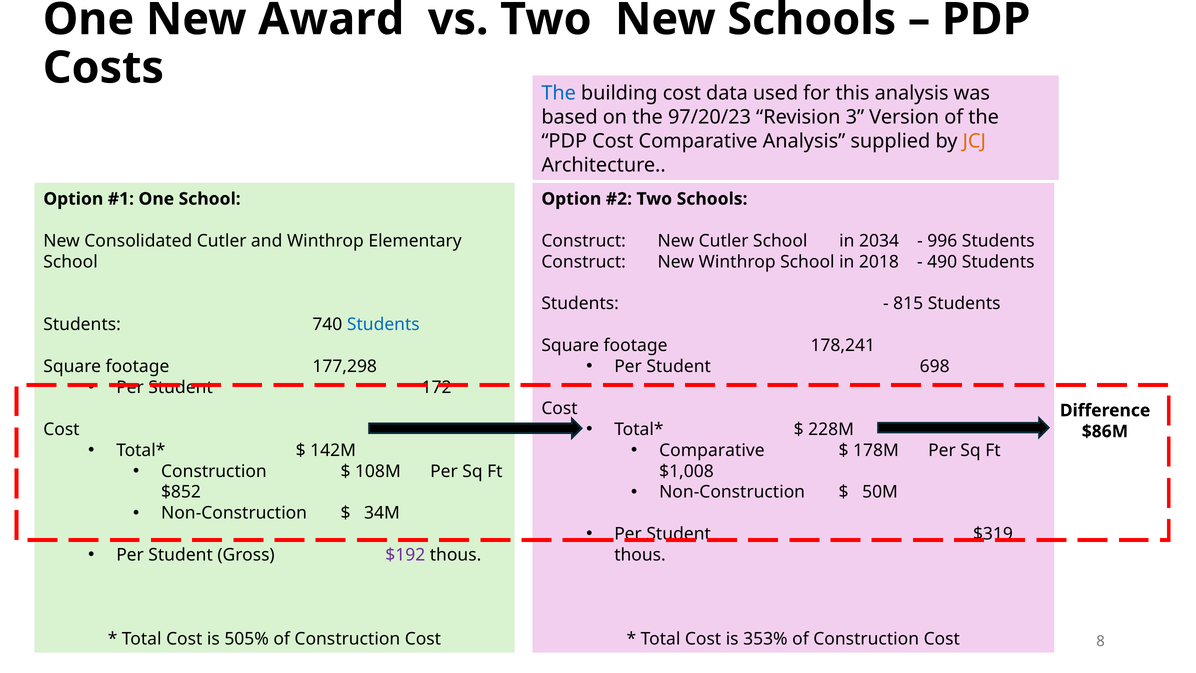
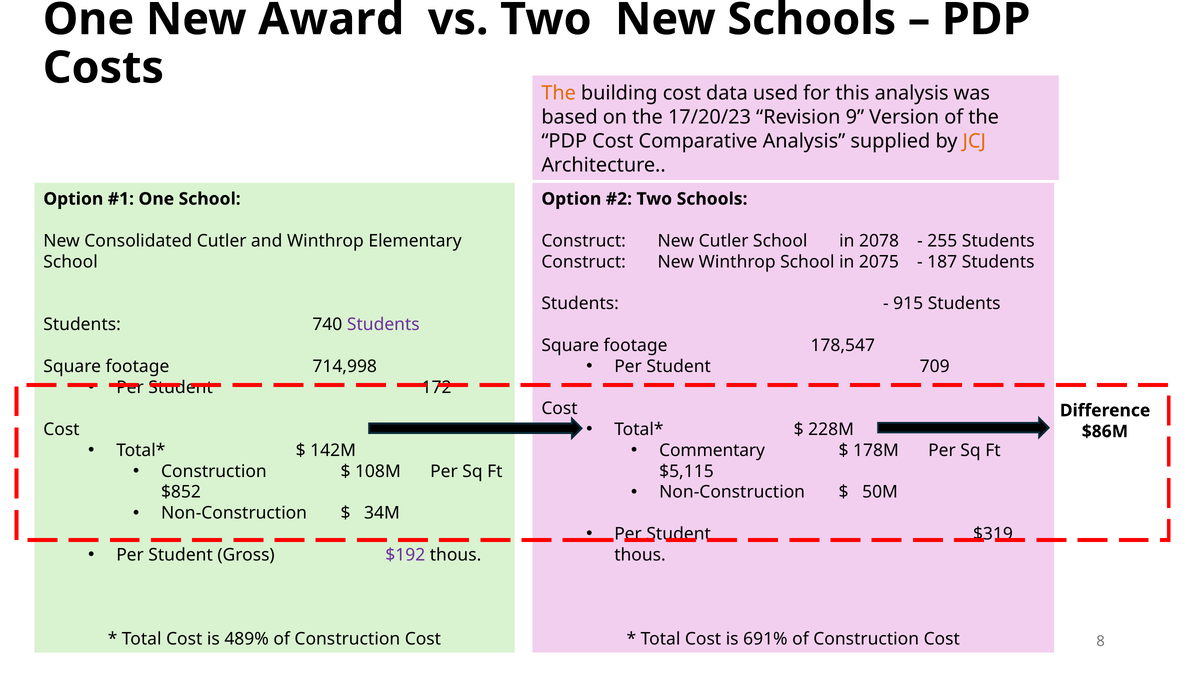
The colour: blue -> orange (559, 93)
97/20/23: 97/20/23 -> 17/20/23 (709, 117)
3: 3 -> 9 (855, 117)
2034: 2034 -> 2078 (879, 241)
996: 996 -> 255 (942, 241)
2018: 2018 -> 2075 (879, 262)
490: 490 -> 187 (942, 262)
815: 815 -> 915 (908, 304)
Students colour: blue -> purple (383, 325)
178,241: 178,241 -> 178,547 (843, 345)
698: 698 -> 709 (935, 366)
177,298: 177,298 -> 714,998 (345, 366)
Comparative: Comparative -> Commentary (712, 450)
$1,008: $1,008 -> $5,115 (686, 471)
505%: 505% -> 489% (247, 639)
353%: 353% -> 691% (765, 639)
